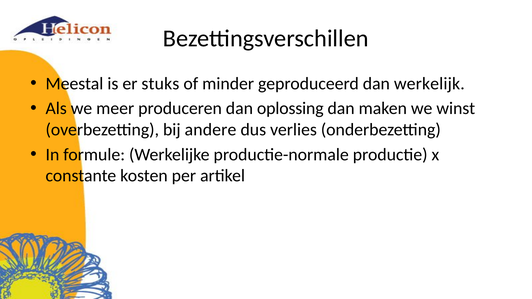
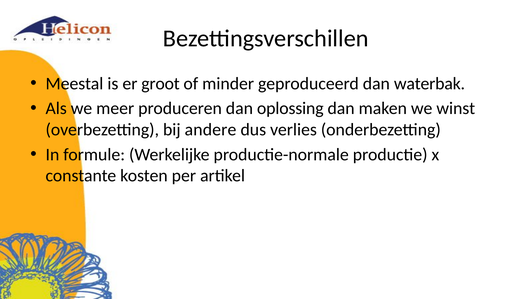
stuks: stuks -> groot (161, 84)
werkelijk: werkelijk -> waterbak (429, 84)
